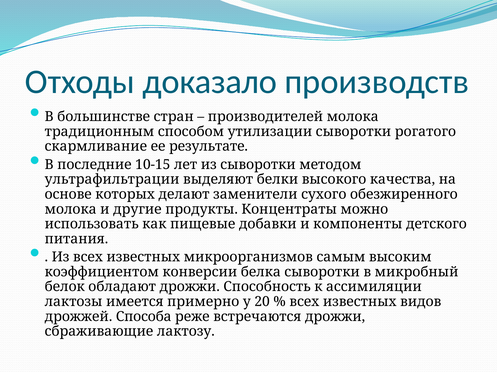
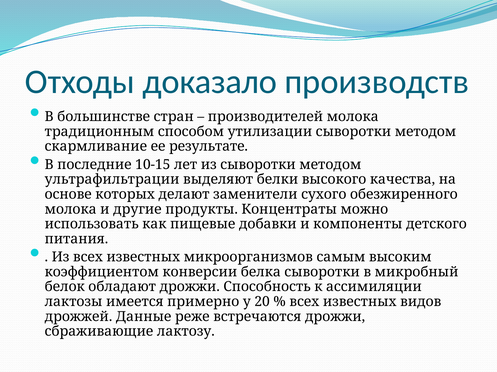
утилизации сыворотки рогатого: рогатого -> методом (426, 132)
Способа: Способа -> Данные (144, 317)
